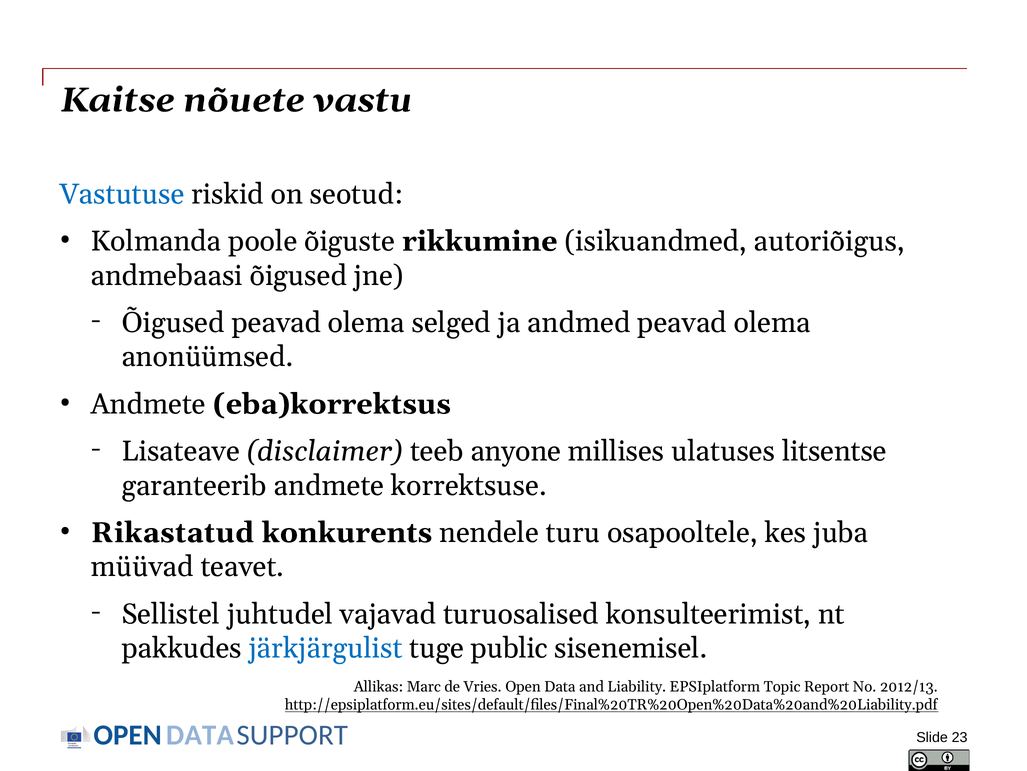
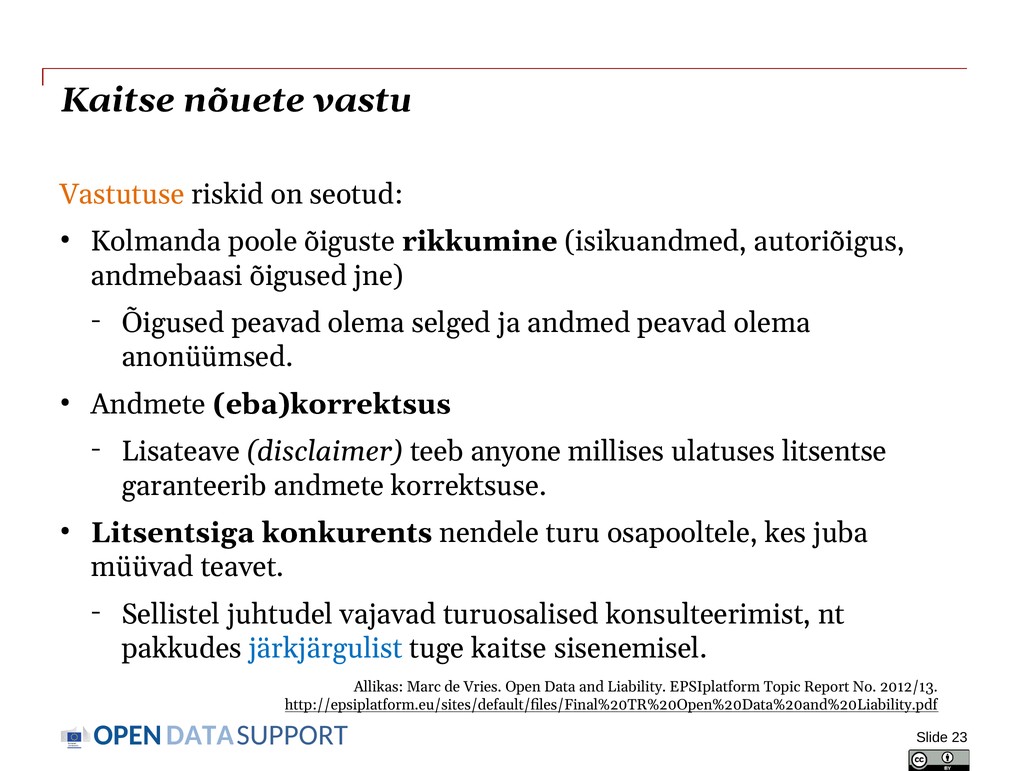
Vastutuse colour: blue -> orange (122, 194)
Rikastatud: Rikastatud -> Litsentsiga (172, 532)
tuge public: public -> kaitse (509, 648)
